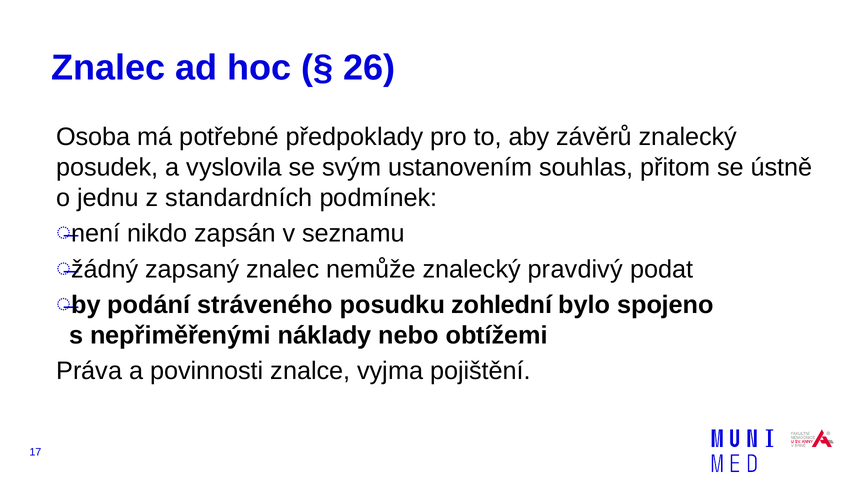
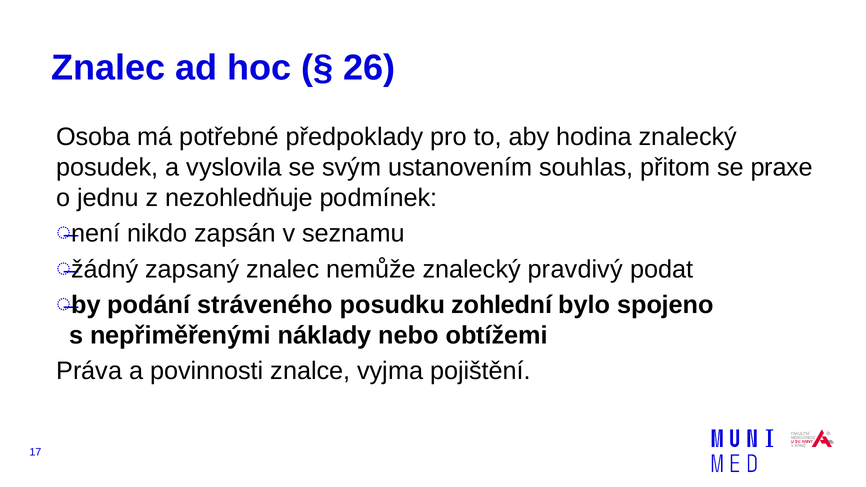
závěrů: závěrů -> hodina (594, 137)
ústně: ústně -> praxe (782, 167)
standardních: standardních -> nezohledňuje (239, 198)
